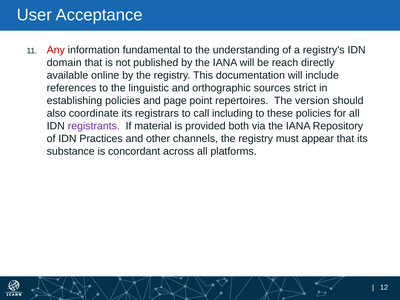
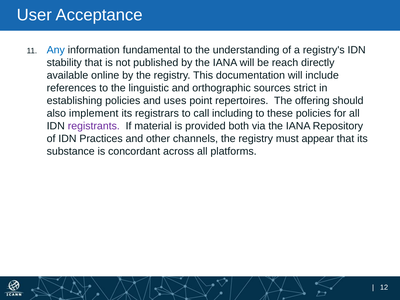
Any colour: red -> blue (56, 50)
domain: domain -> stability (64, 63)
page: page -> uses (175, 101)
version: version -> offering (312, 101)
coordinate: coordinate -> implement (94, 113)
